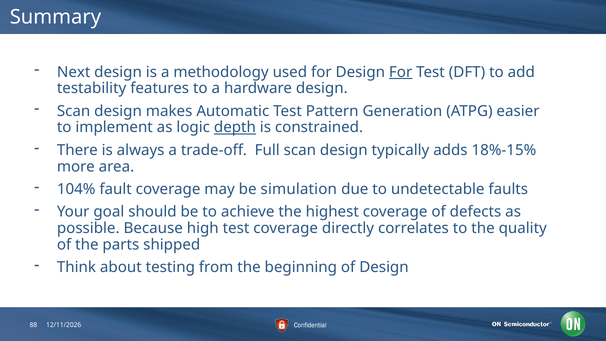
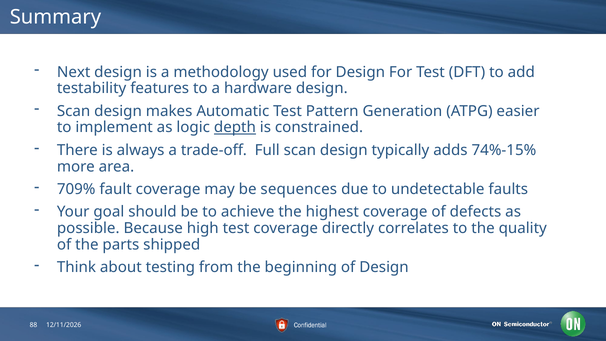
For underline: present -> none (401, 72)
18%-15%: 18%-15% -> 74%-15% (504, 150)
104%: 104% -> 709% (76, 189)
simulation: simulation -> sequences (299, 189)
